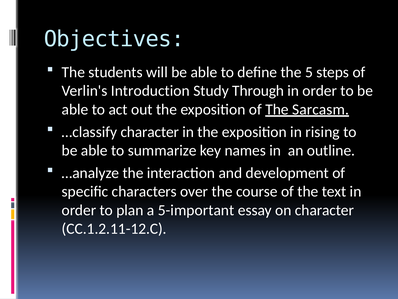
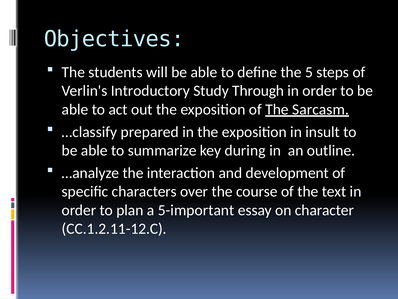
Introduction: Introduction -> Introductory (150, 91)
…classify character: character -> prepared (150, 132)
rising: rising -> insult (323, 132)
names: names -> during (245, 150)
